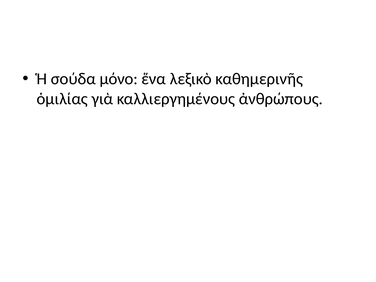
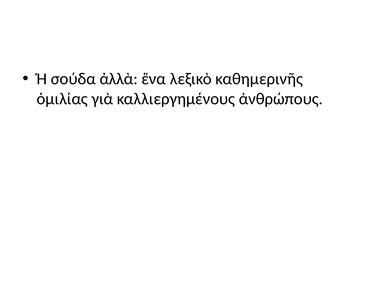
μόνο: μόνο -> ἀλλὰ (119, 79)
